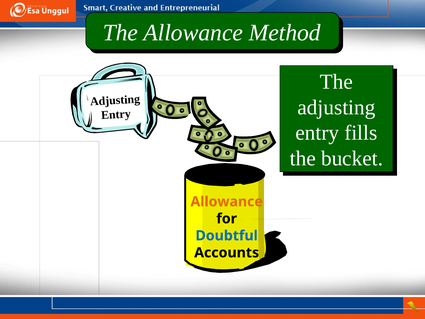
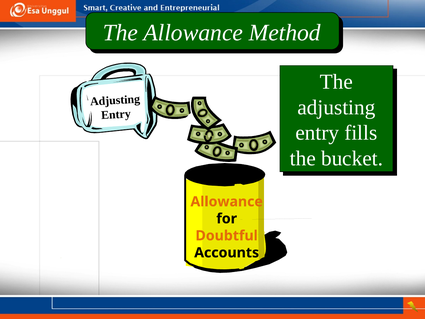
Doubtful colour: blue -> orange (227, 235)
